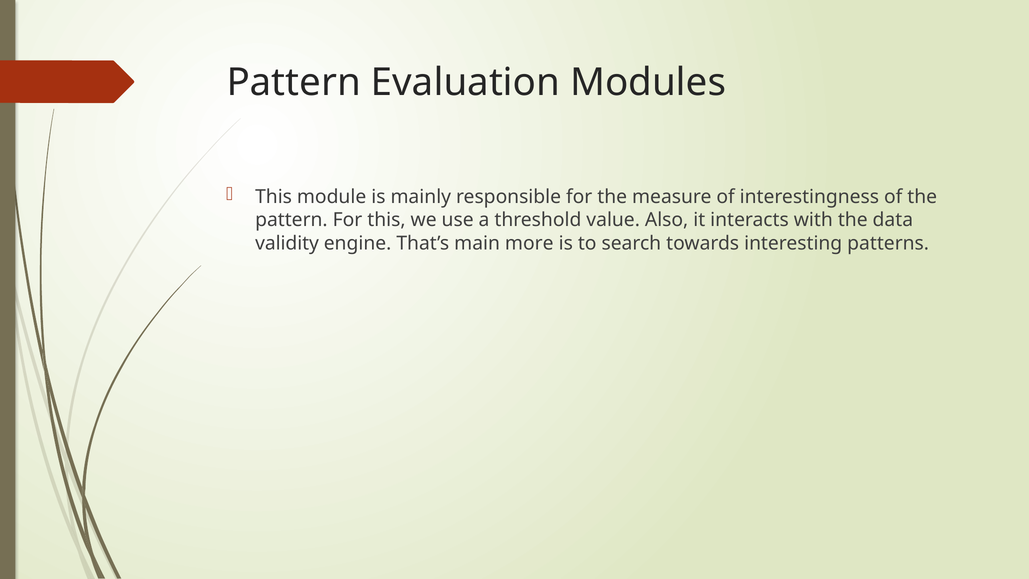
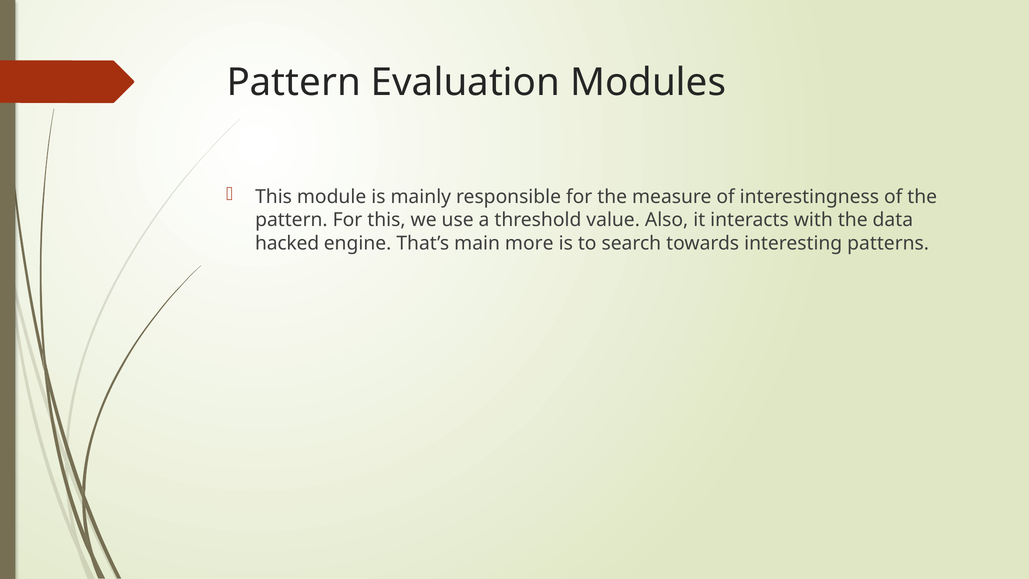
validity: validity -> hacked (287, 243)
